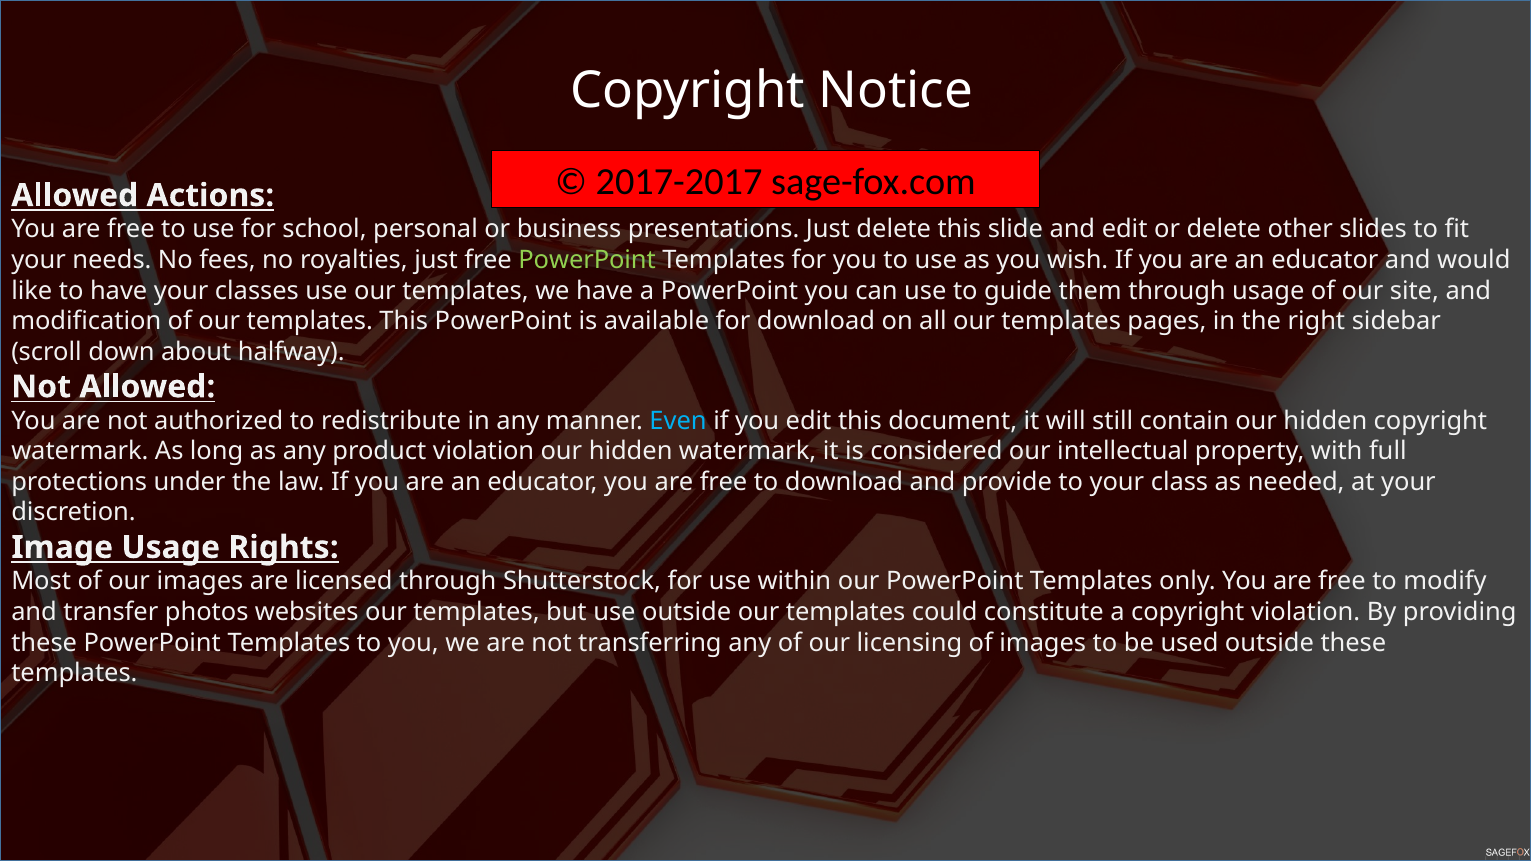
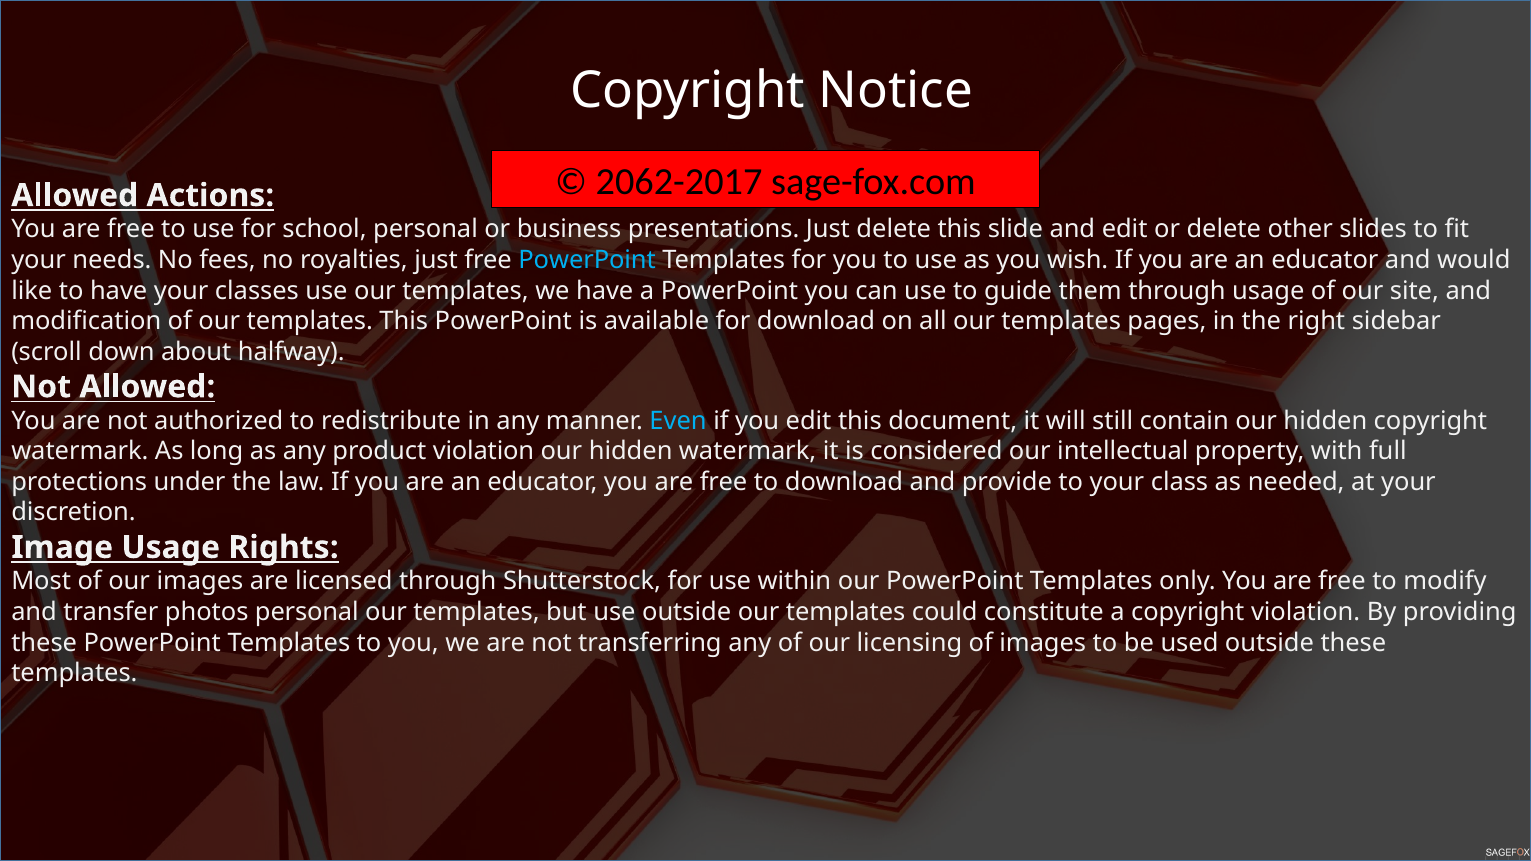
2017-2017: 2017-2017 -> 2062-2017 (679, 182)
PowerPoint colour: light green -> light blue (587, 260)
photos websites: websites -> personal (307, 612)
